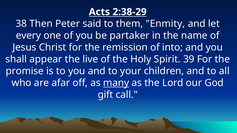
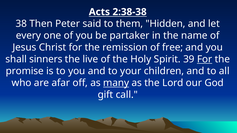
2:38-29: 2:38-29 -> 2:38-38 (130, 12)
Enmity: Enmity -> Hidden (166, 24)
into: into -> free (173, 47)
appear: appear -> sinners (46, 59)
For underline: none -> present (205, 59)
